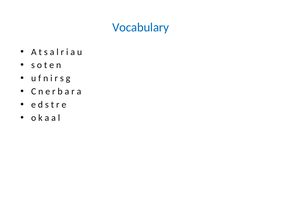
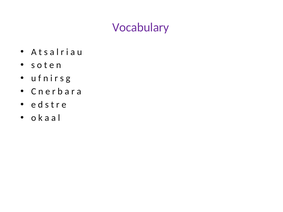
Vocabulary colour: blue -> purple (141, 27)
